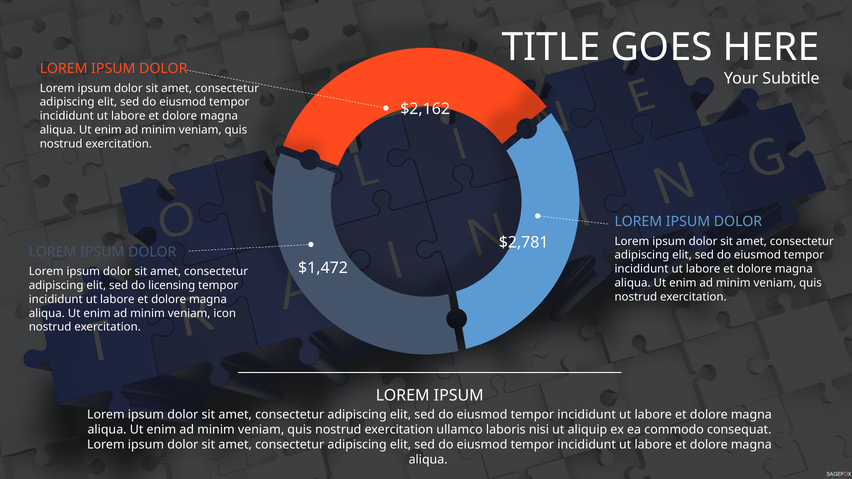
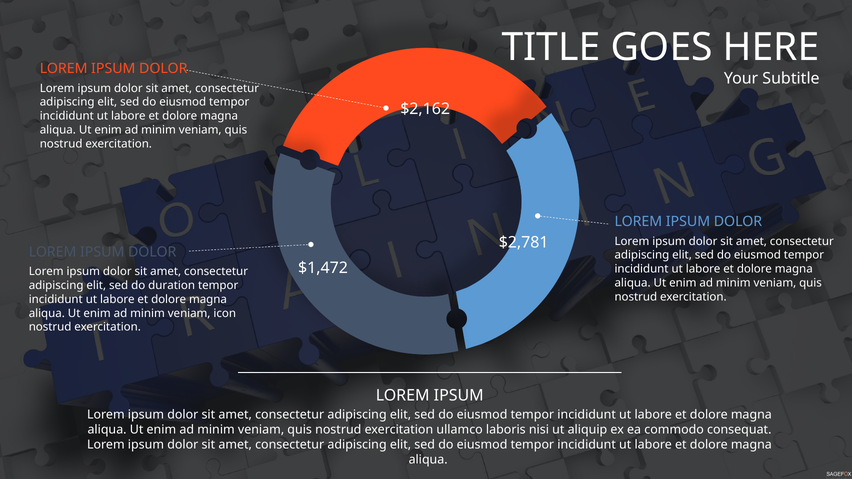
licensing: licensing -> duration (172, 286)
